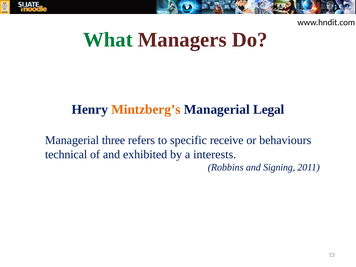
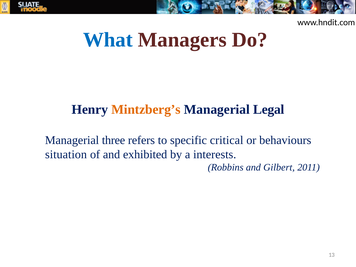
What colour: green -> blue (108, 40)
receive: receive -> critical (227, 140)
technical: technical -> situation (66, 154)
Signing: Signing -> Gilbert (279, 167)
